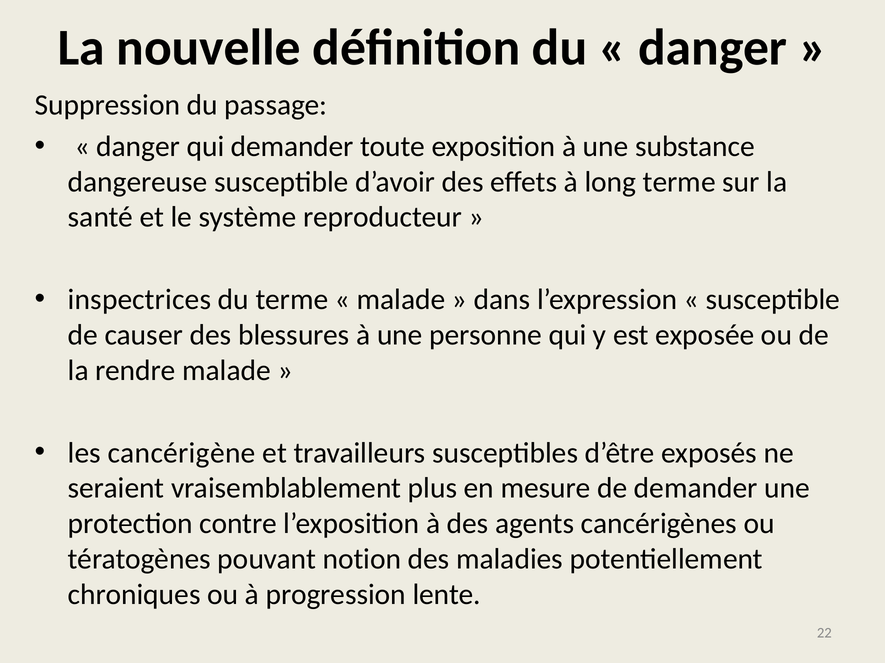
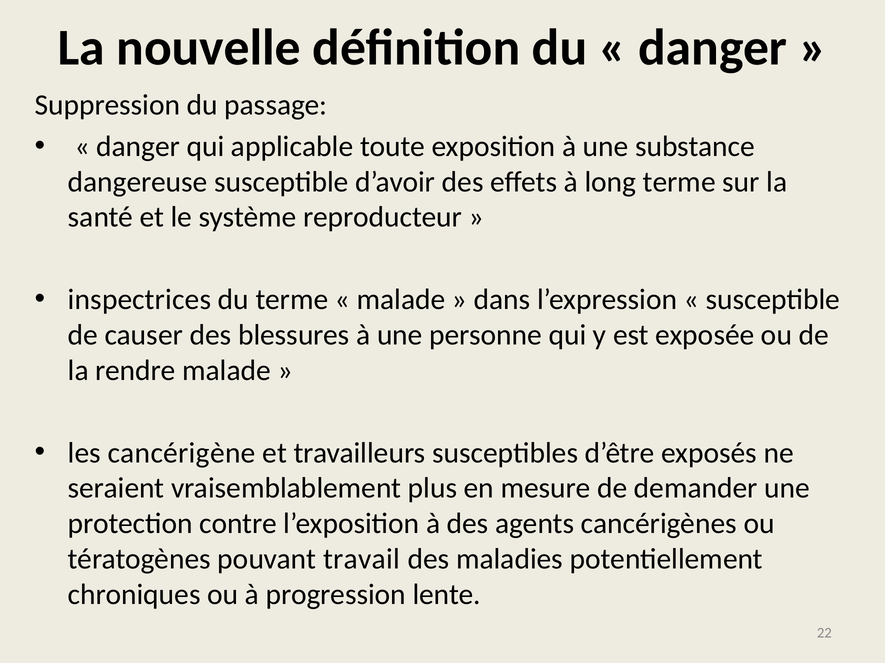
qui demander: demander -> applicable (292, 147)
notion: notion -> travail (362, 560)
